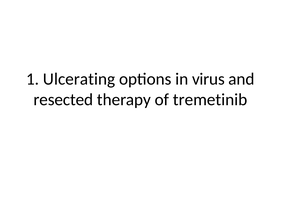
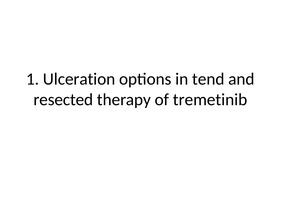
Ulcerating: Ulcerating -> Ulceration (79, 79)
virus: virus -> tend (208, 79)
